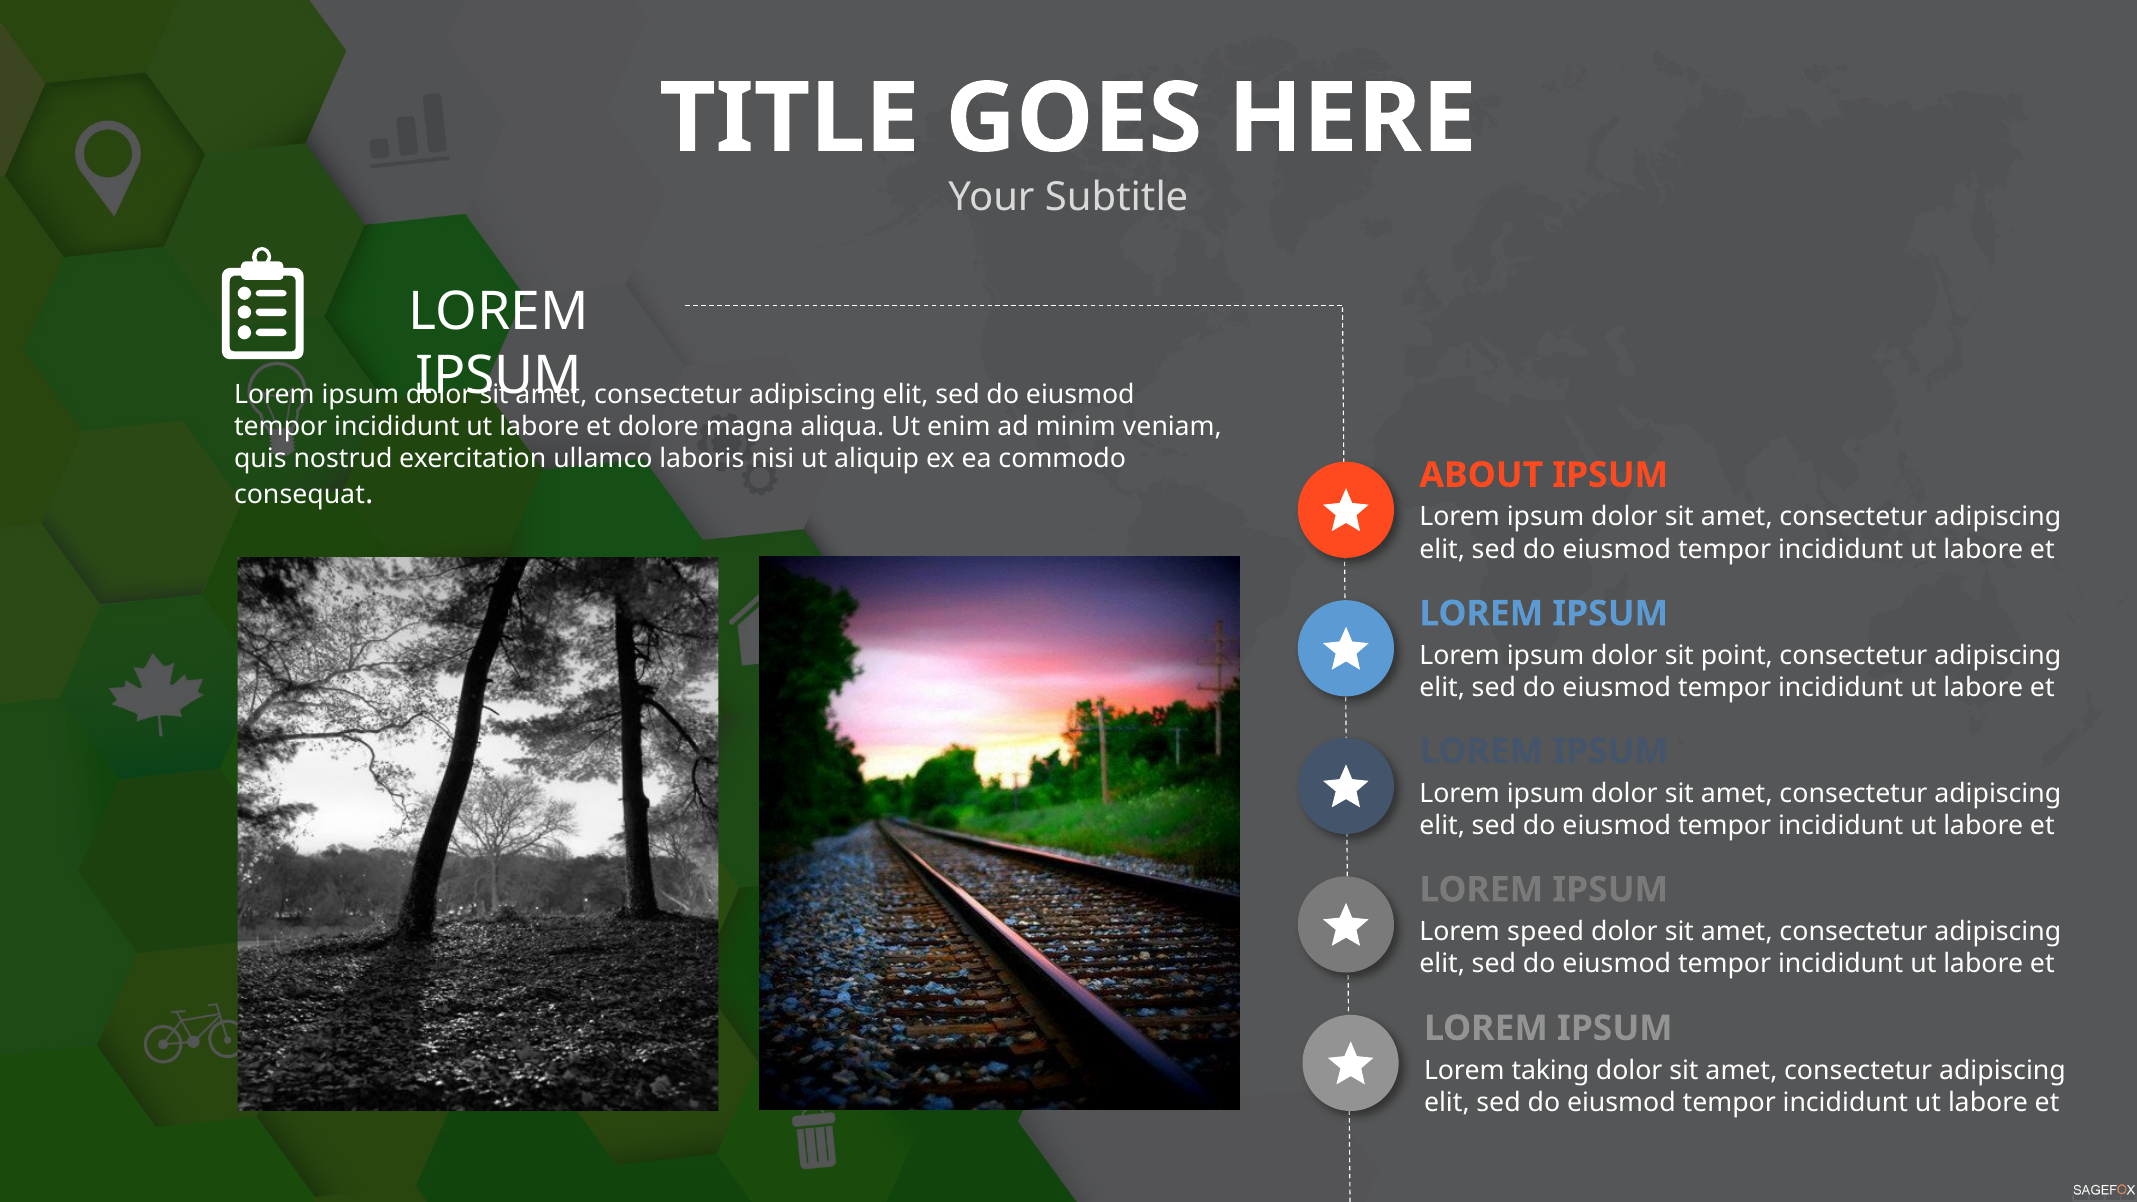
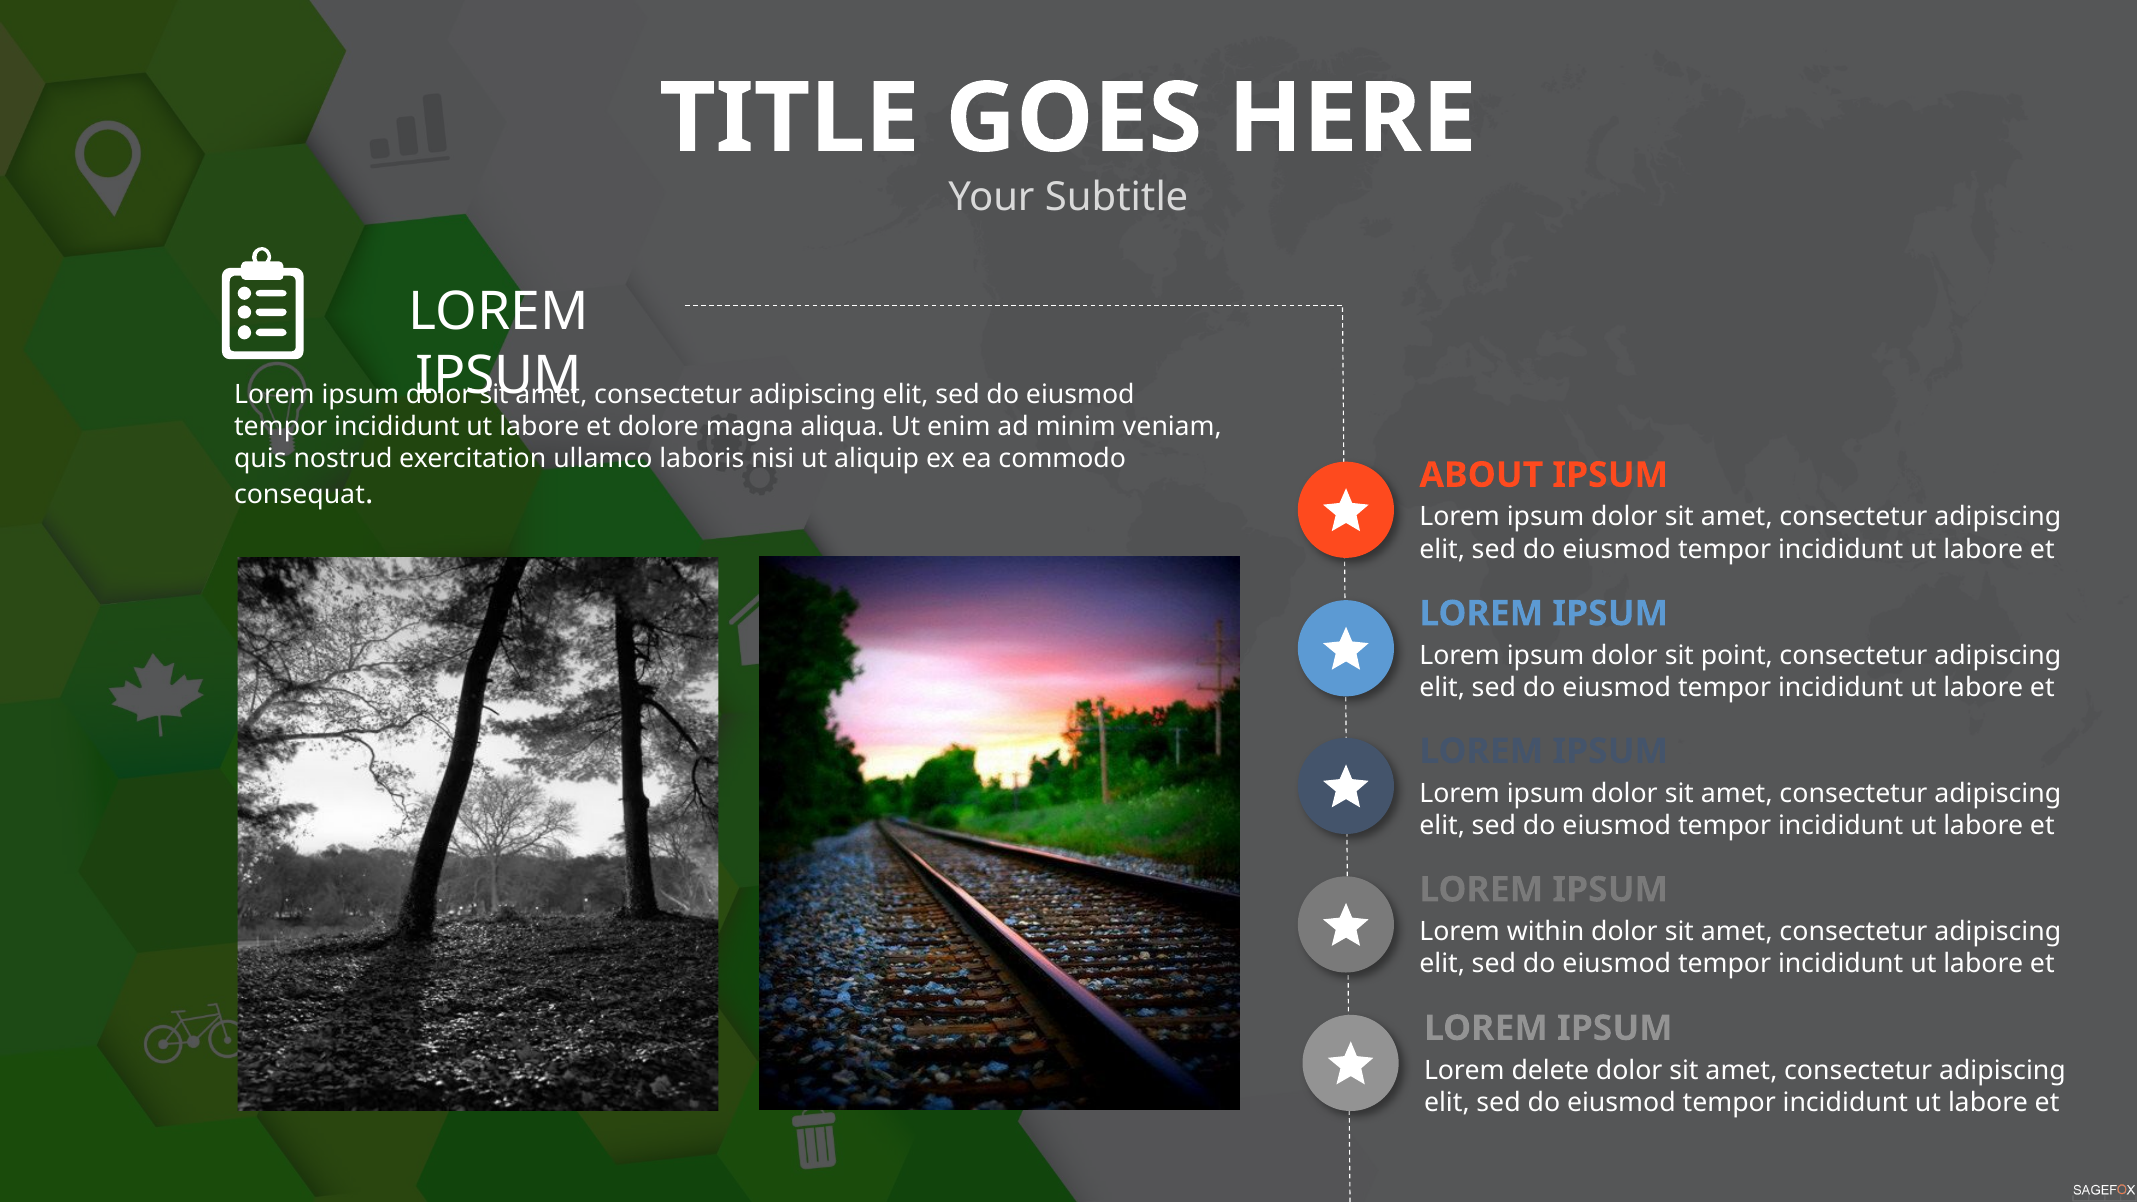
speed: speed -> within (1546, 932)
taking: taking -> delete (1550, 1070)
